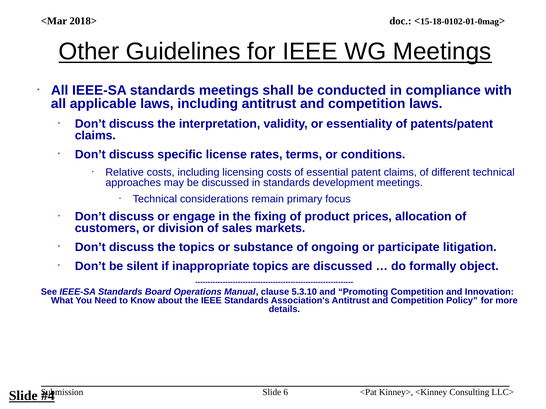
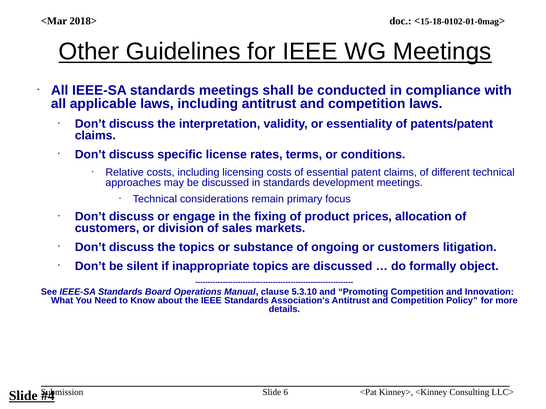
or participate: participate -> customers (409, 247)
